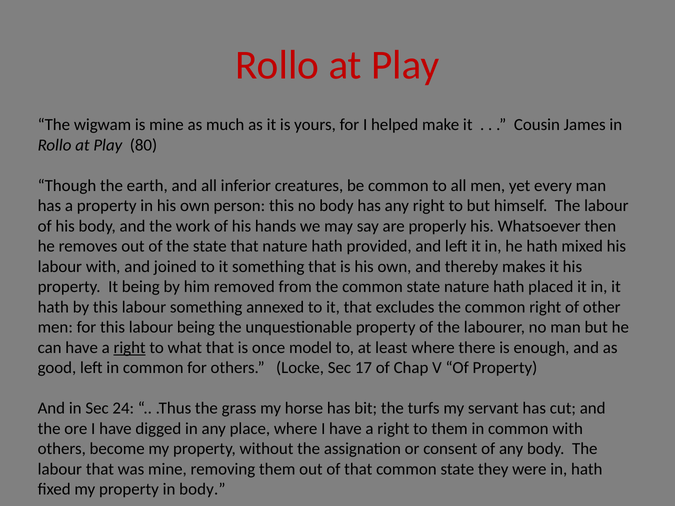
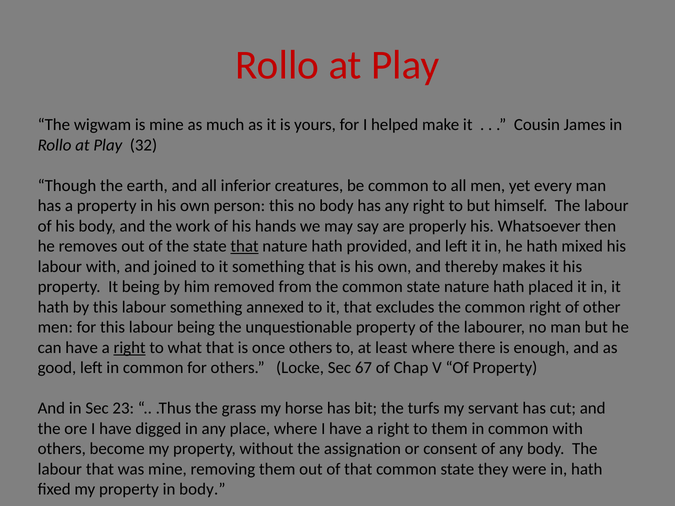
80: 80 -> 32 (143, 145)
that underline: none -> present (245, 246)
once model: model -> others (311, 348)
17: 17 -> 67 (363, 368)
24: 24 -> 23 (123, 408)
